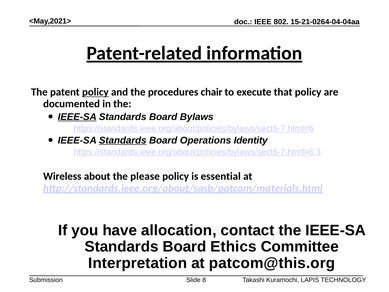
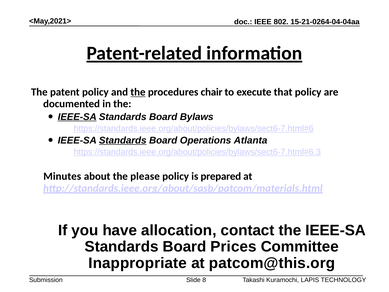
policy underline: present -> none (95, 92)
the underline: none -> present (138, 92)
Identity: Identity -> Atlanta (251, 140)
Wireless: Wireless -> Minutes (62, 176)
essential: essential -> prepared (221, 176)
Ethics: Ethics -> Prices (233, 246)
Interpretation: Interpretation -> Inappropriate (138, 263)
